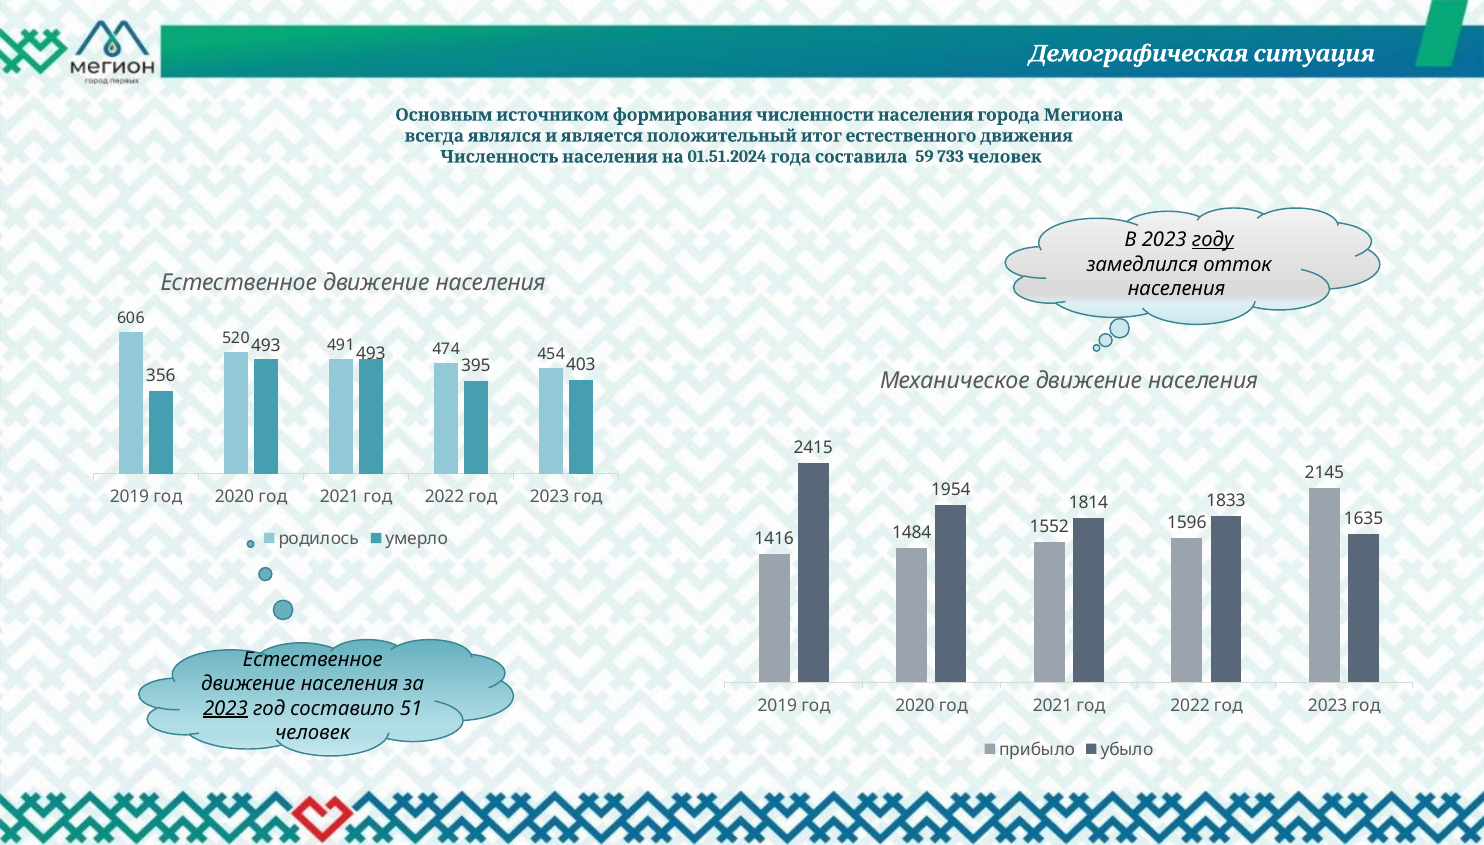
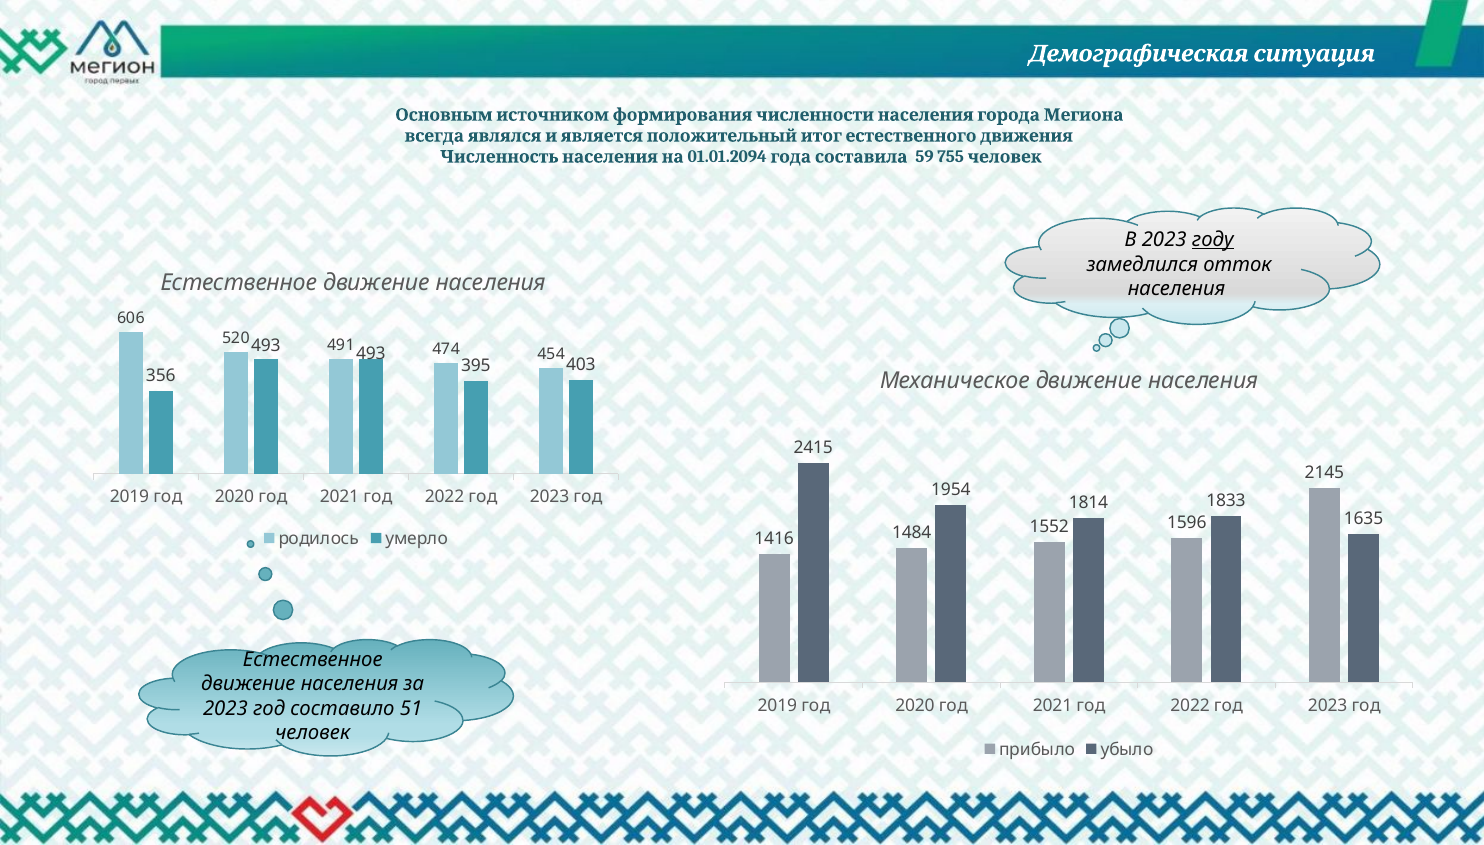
01.51.2024: 01.51.2024 -> 01.01.2094 (727, 157)
733: 733 -> 755 (951, 157)
2023 underline: present -> none (225, 708)
